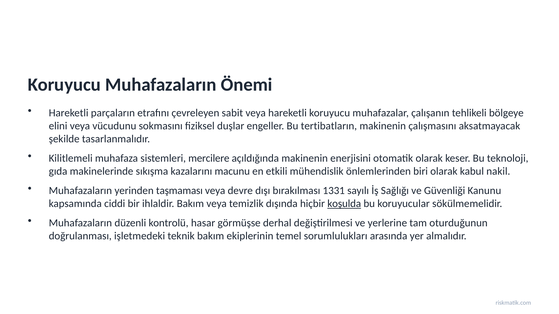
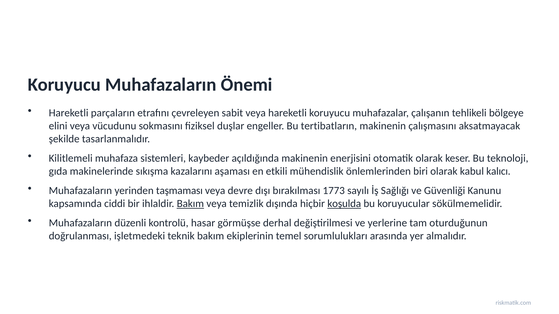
mercilere: mercilere -> kaybeder (209, 158)
macunu: macunu -> aşaması (232, 171)
nakil: nakil -> kalıcı (498, 171)
1331: 1331 -> 1773 (334, 191)
Bakım underline: none -> present (190, 204)
